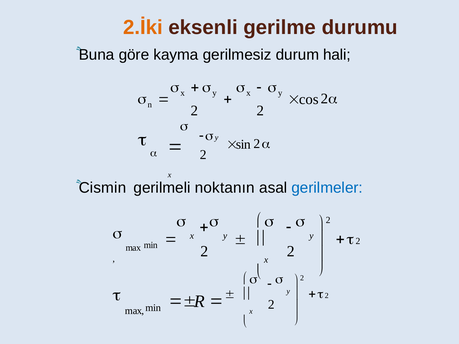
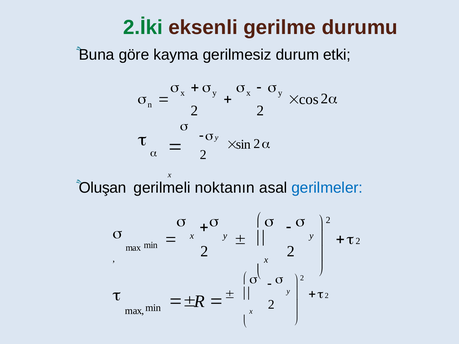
2.İki colour: orange -> green (143, 27)
hali: hali -> etki (337, 55)
Cismin: Cismin -> Oluşan (103, 188)
